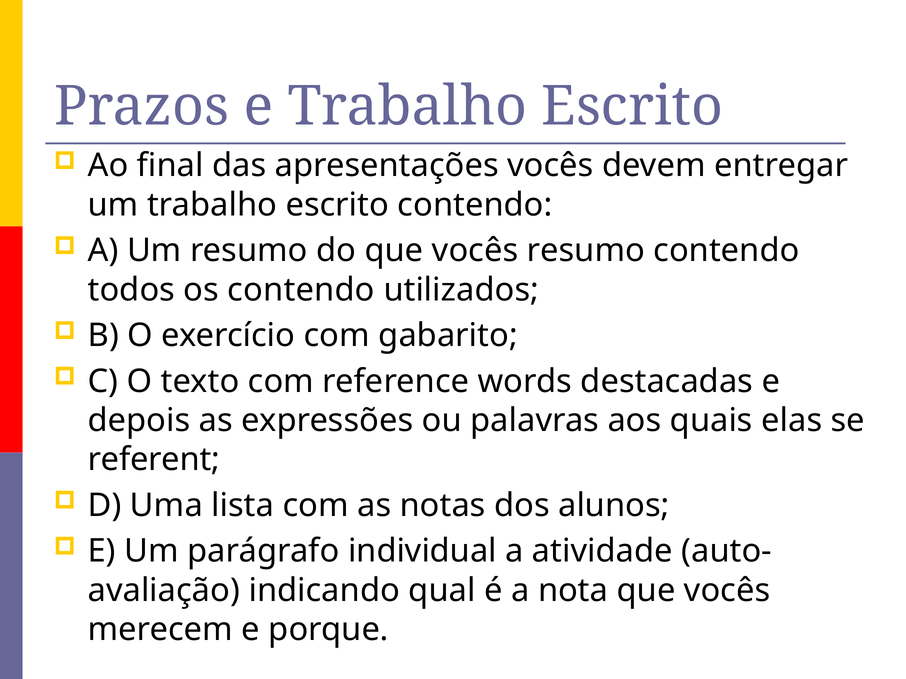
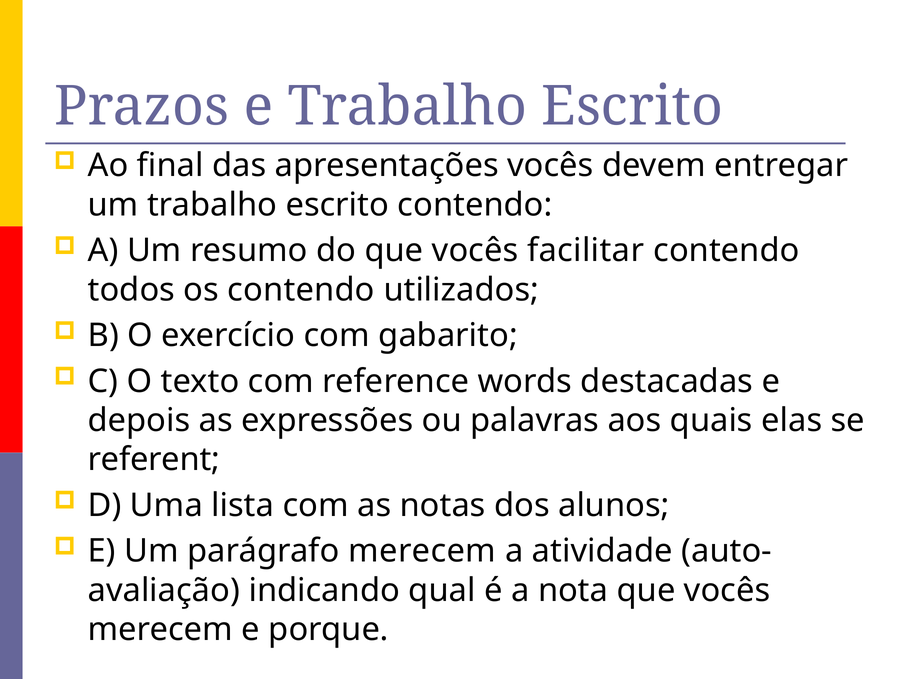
vocês resumo: resumo -> facilitar (586, 251)
parágrafo individual: individual -> merecem (422, 551)
